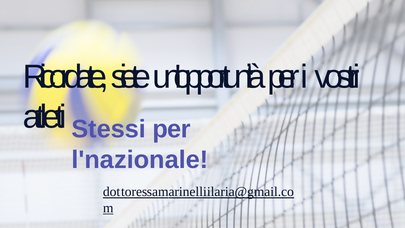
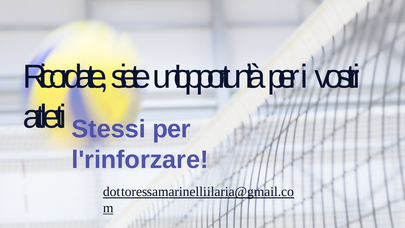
l'nazionale: l'nazionale -> l'rinforzare (140, 160)
